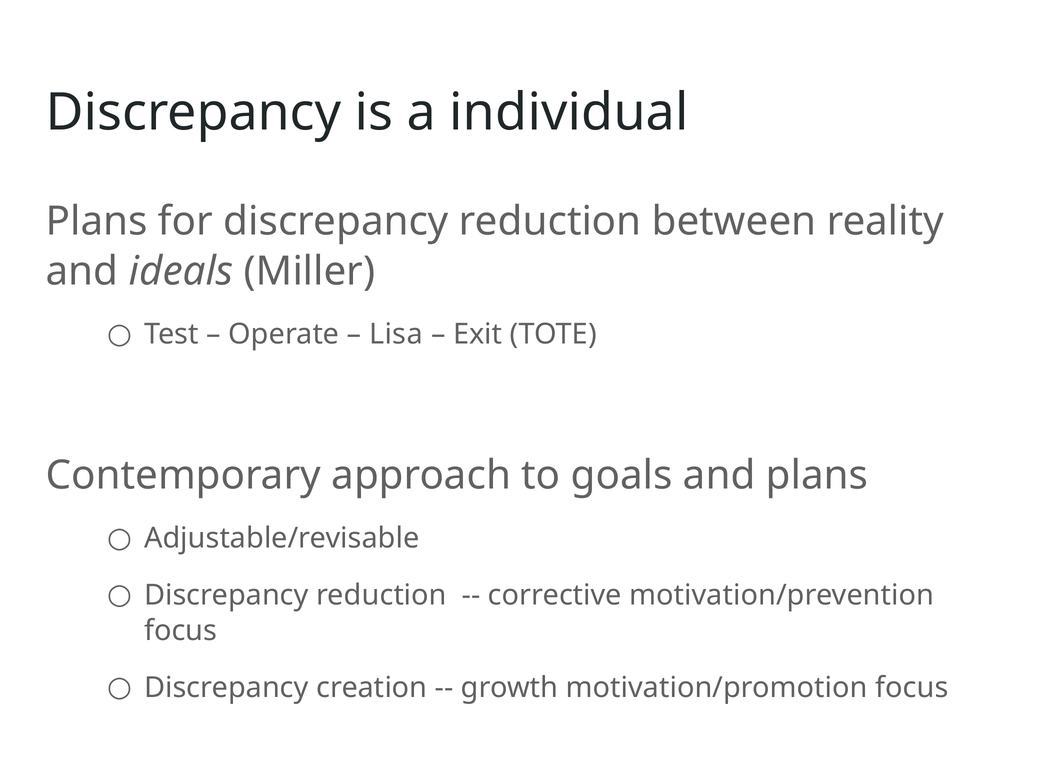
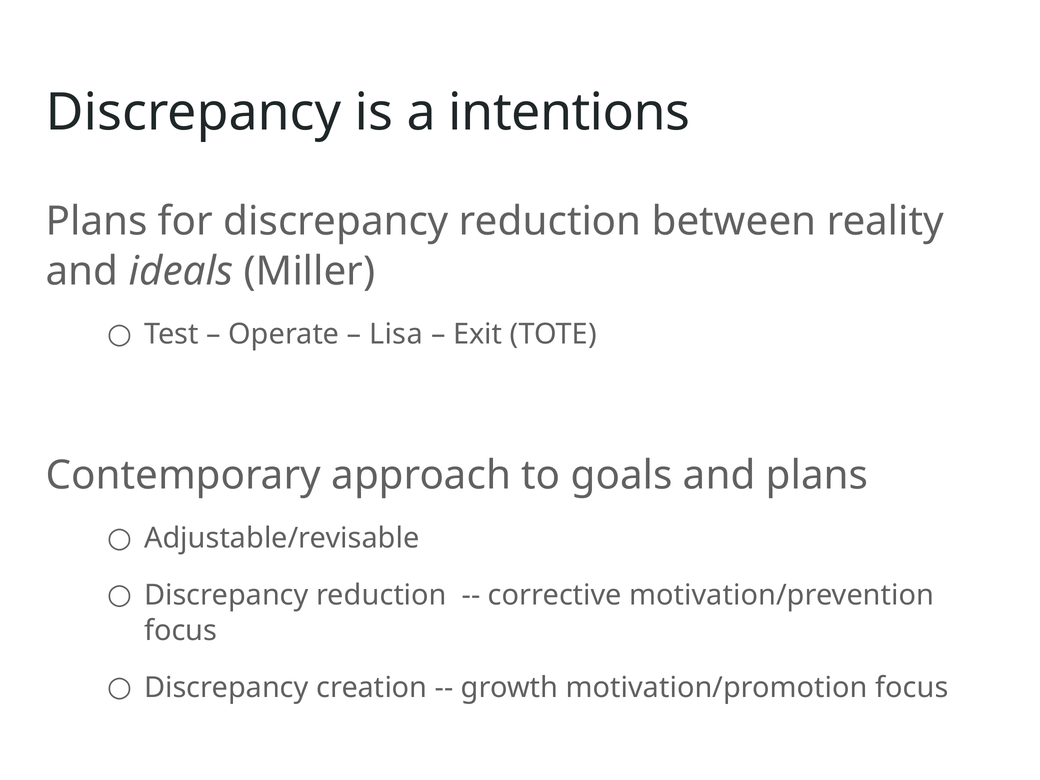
individual: individual -> intentions (569, 113)
